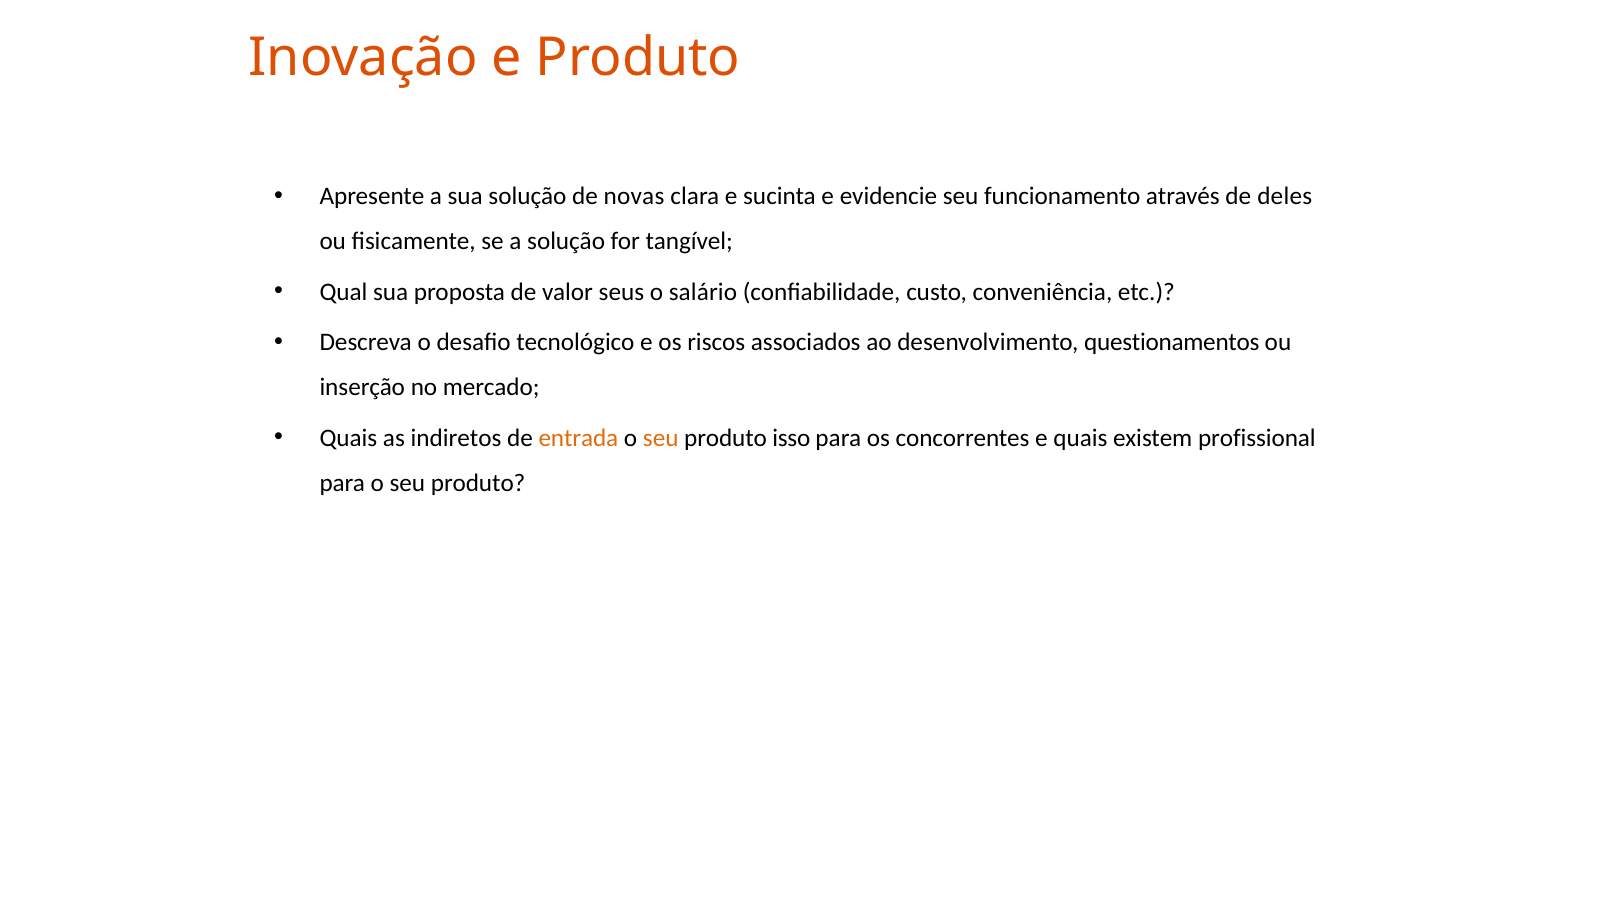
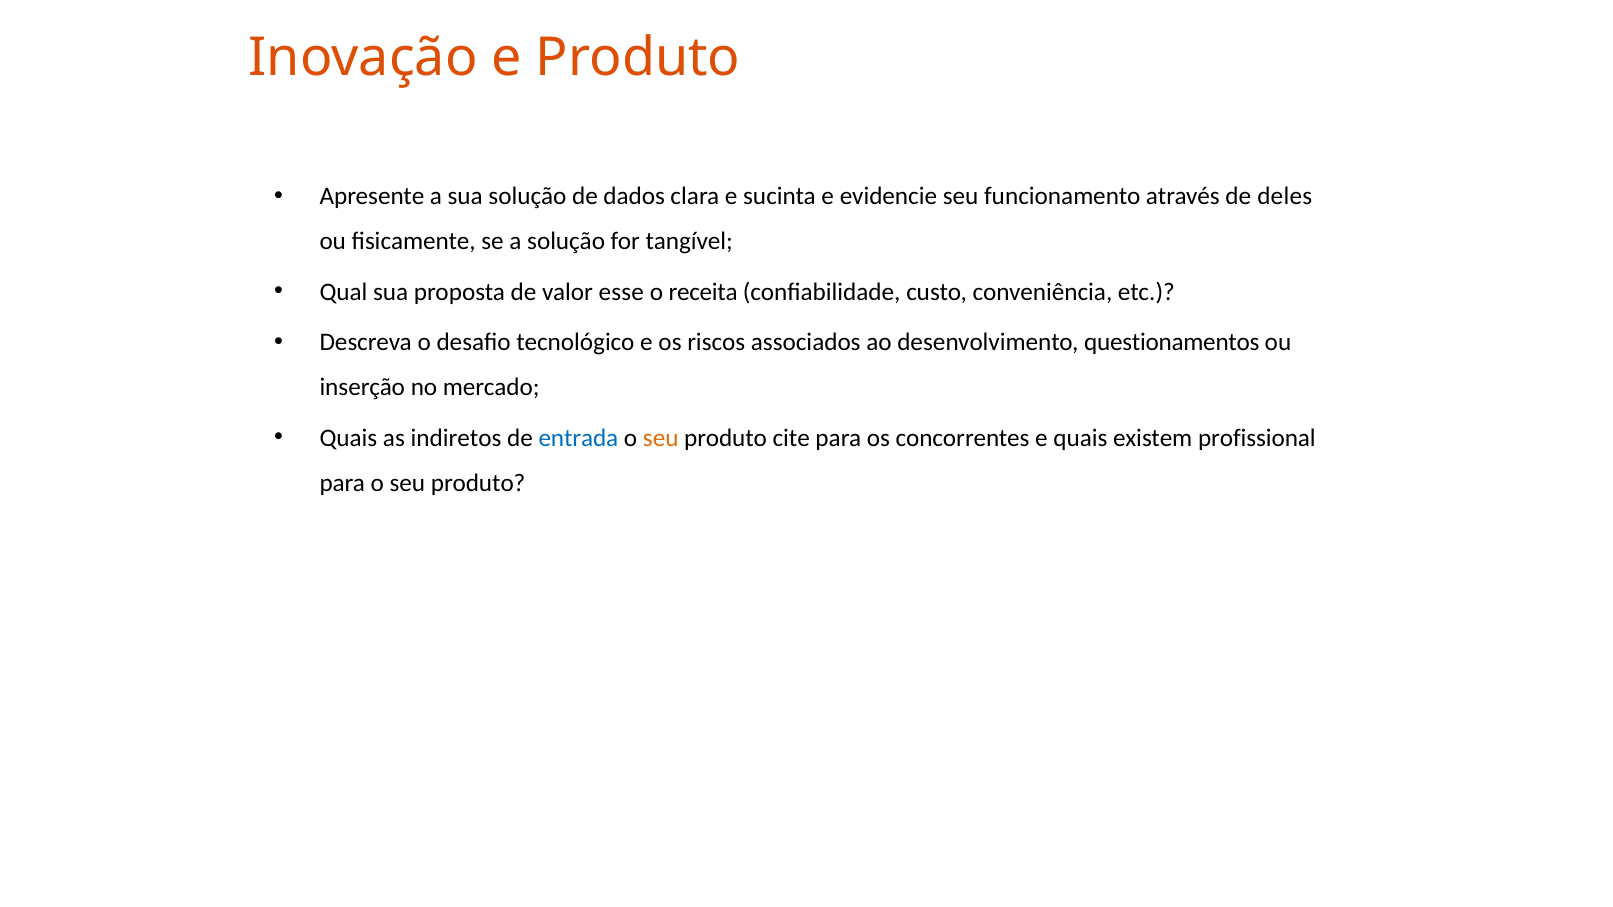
novas: novas -> dados (634, 196)
seus: seus -> esse (621, 292)
salário: salário -> receita (703, 292)
entrada colour: orange -> blue (578, 438)
isso: isso -> cite (791, 438)
